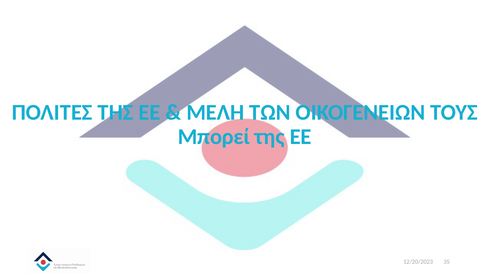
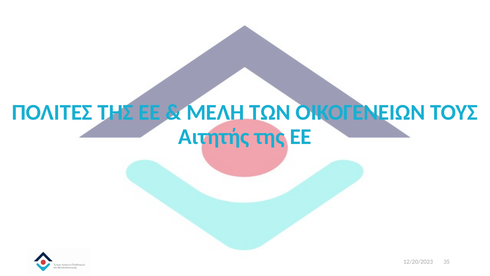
Μπορεί: Μπορεί -> Αιτητής (214, 137)
